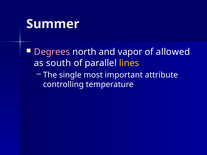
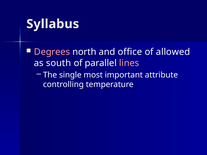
Summer: Summer -> Syllabus (53, 24)
vapor: vapor -> office (130, 52)
lines colour: yellow -> pink (129, 63)
